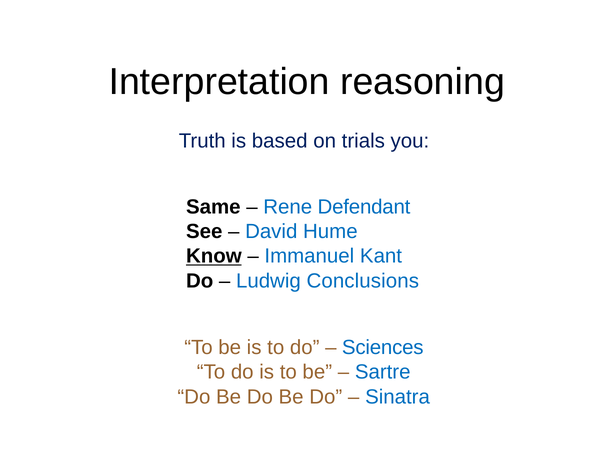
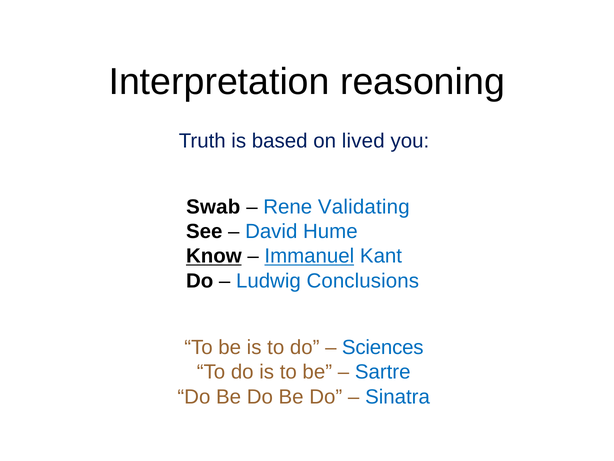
trials: trials -> lived (363, 141)
Same: Same -> Swab (213, 207)
Defendant: Defendant -> Validating (364, 207)
Immanuel underline: none -> present (309, 256)
